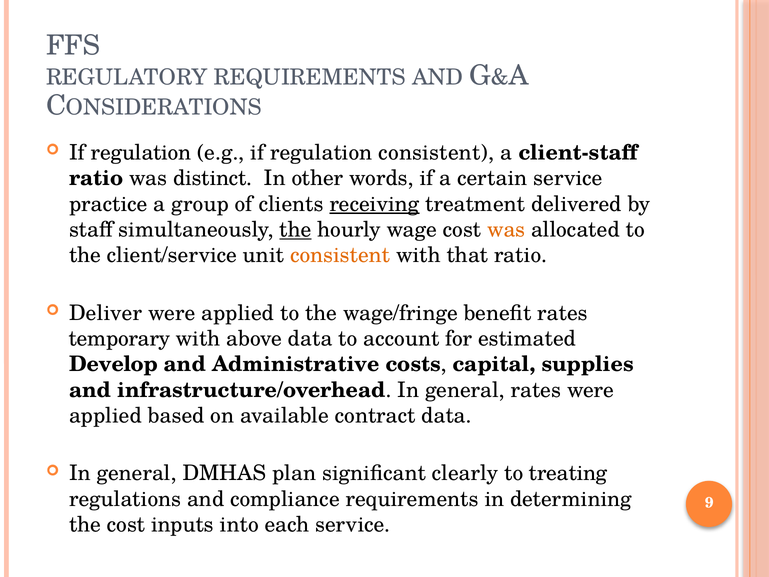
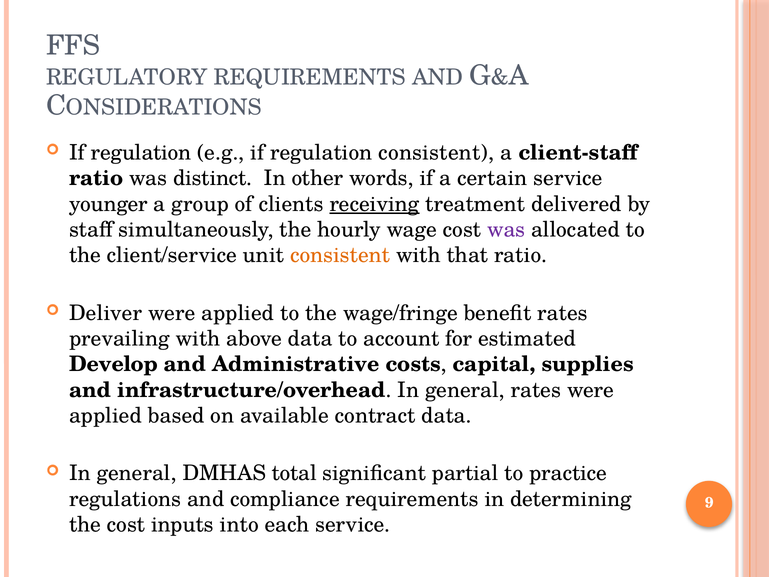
practice: practice -> younger (108, 204)
the underline: present -> none (295, 230)
was colour: orange -> purple (506, 230)
temporary: temporary -> prevailing (119, 339)
plan: plan -> total (294, 473)
clearly: clearly -> partial (465, 473)
treating: treating -> practice (568, 473)
